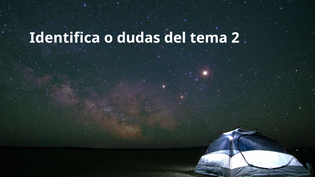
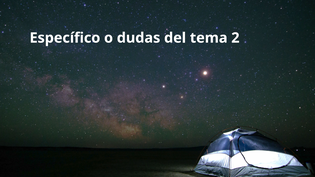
Identifica: Identifica -> Específico (65, 38)
